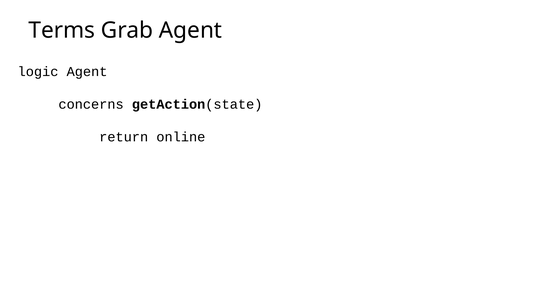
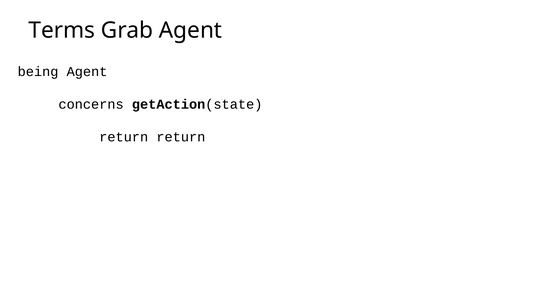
logic: logic -> being (38, 72)
return online: online -> return (181, 137)
